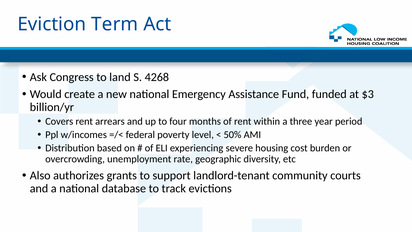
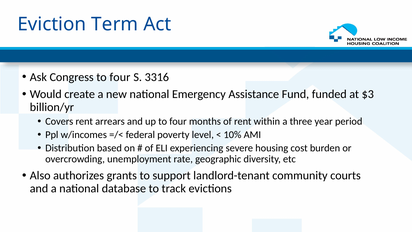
Congress to land: land -> four (120, 77)
4268: 4268 -> 3316 (157, 77)
50%: 50% -> 10% (232, 135)
